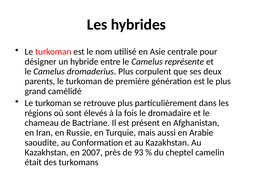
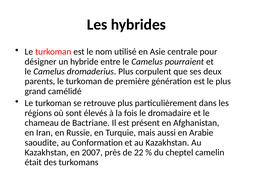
représente: représente -> pourraient (184, 62)
93: 93 -> 22 (139, 152)
